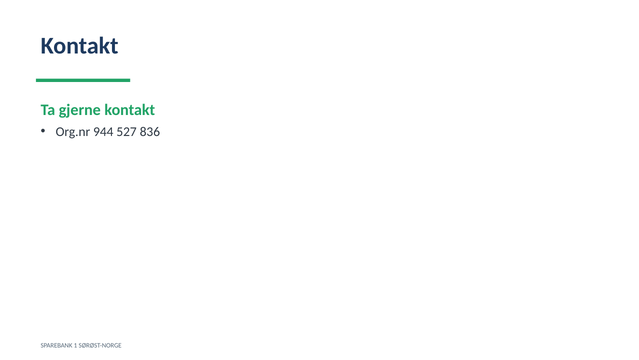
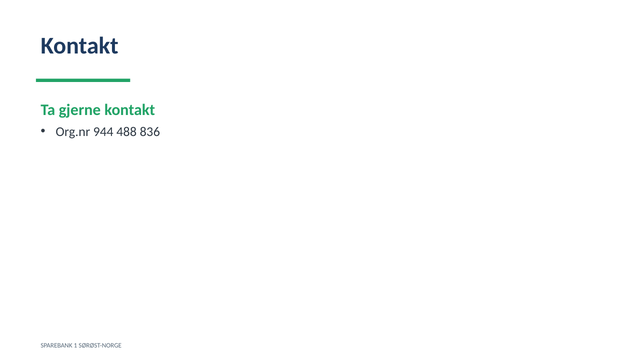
527: 527 -> 488 (127, 131)
